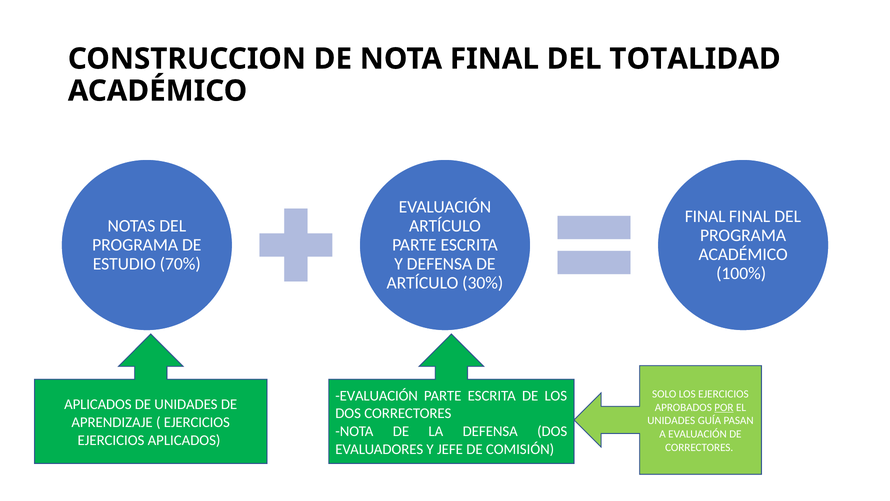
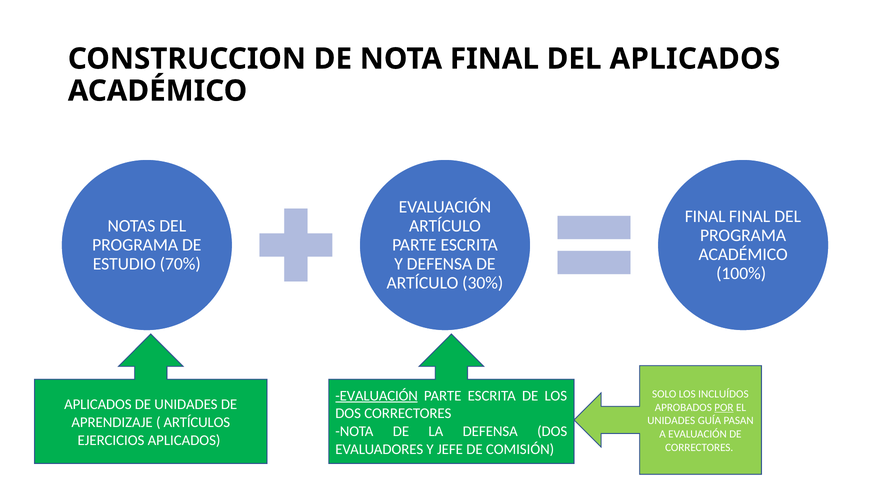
DEL TOTALIDAD: TOTALIDAD -> APLICADOS (695, 59)
LOS EJERCICIOS: EJERCICIOS -> INCLUÍDOS (723, 394)
EVALUACIÓN underline: none -> present (377, 395)
EJERCICIOS: EJERCICIOS -> ARTÍCULOS (197, 422)
